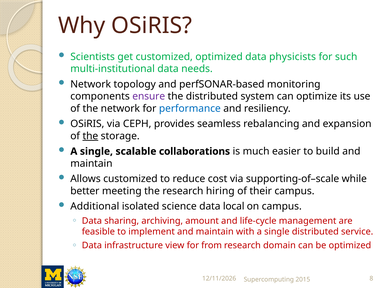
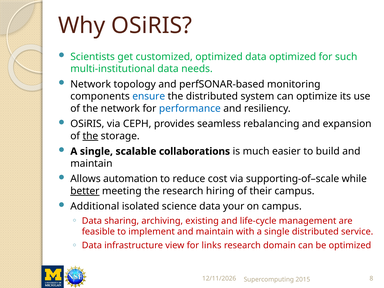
data physicists: physicists -> optimized (293, 57)
ensure colour: purple -> blue (149, 96)
Allows customized: customized -> automation (130, 179)
better underline: none -> present (85, 191)
local: local -> your (234, 206)
amount: amount -> existing (202, 221)
from: from -> links (211, 245)
